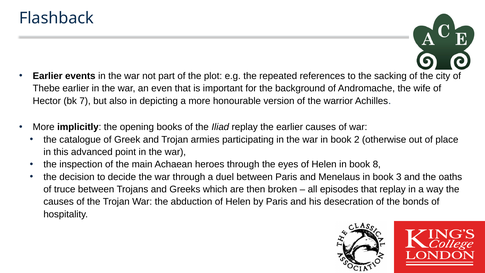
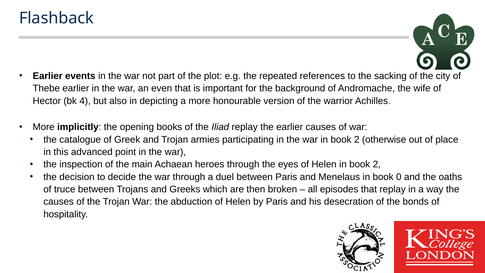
7: 7 -> 4 (85, 101)
Helen in book 8: 8 -> 2 (377, 164)
3: 3 -> 0 (399, 177)
